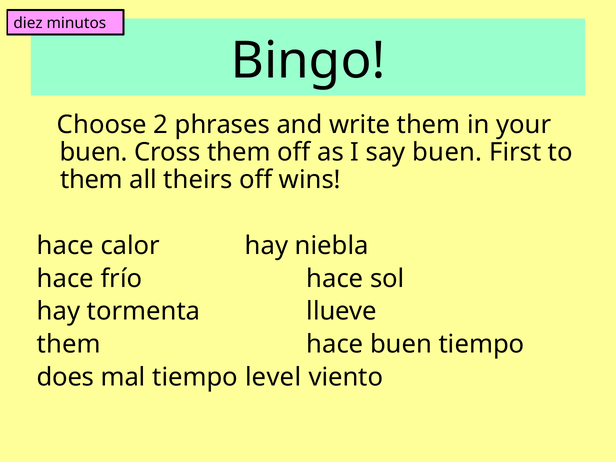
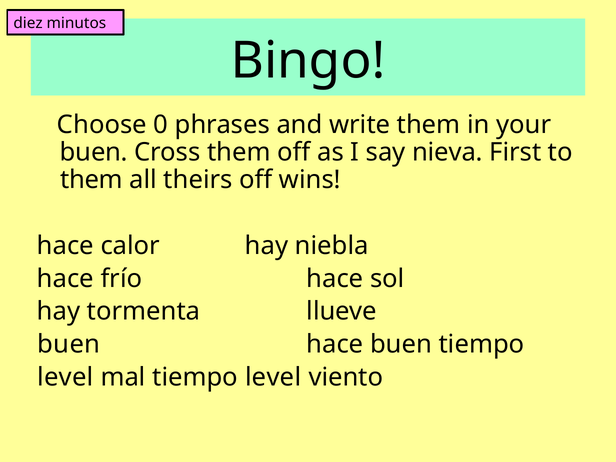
2: 2 -> 0 (161, 125)
say buen: buen -> nieva (447, 152)
them: them -> buen (69, 344)
does: does -> level (65, 377)
